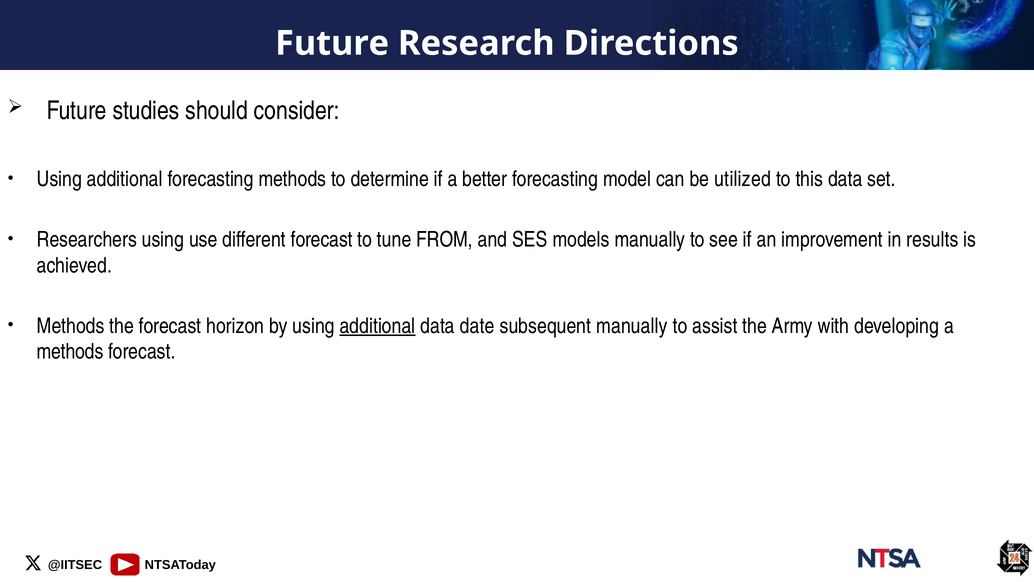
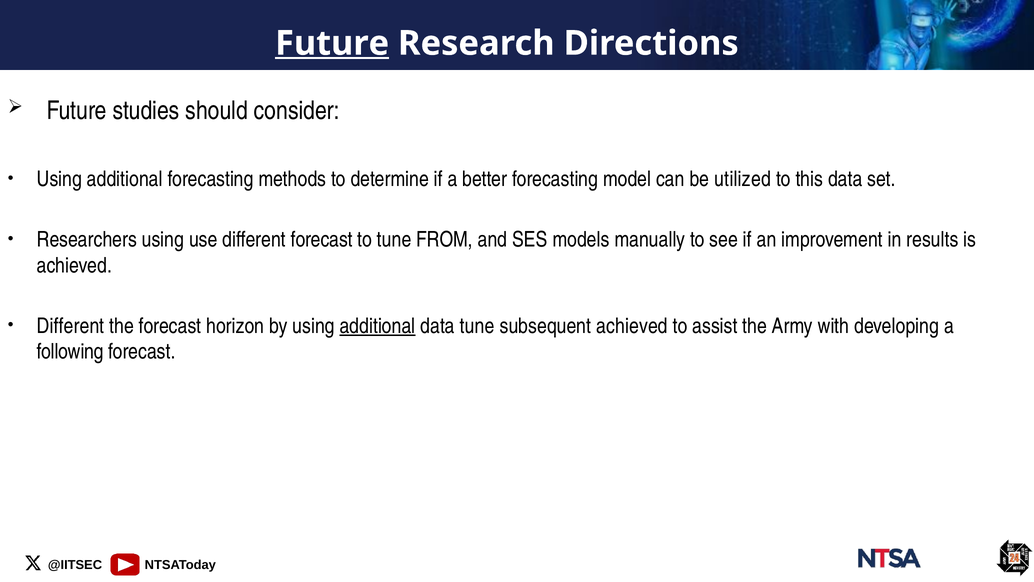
Future underline: none -> present (332, 43)
Methods: Methods -> Different (71, 326)
data date: date -> tune (477, 326)
subsequent manually: manually -> achieved (632, 326)
methods: methods -> following (70, 352)
